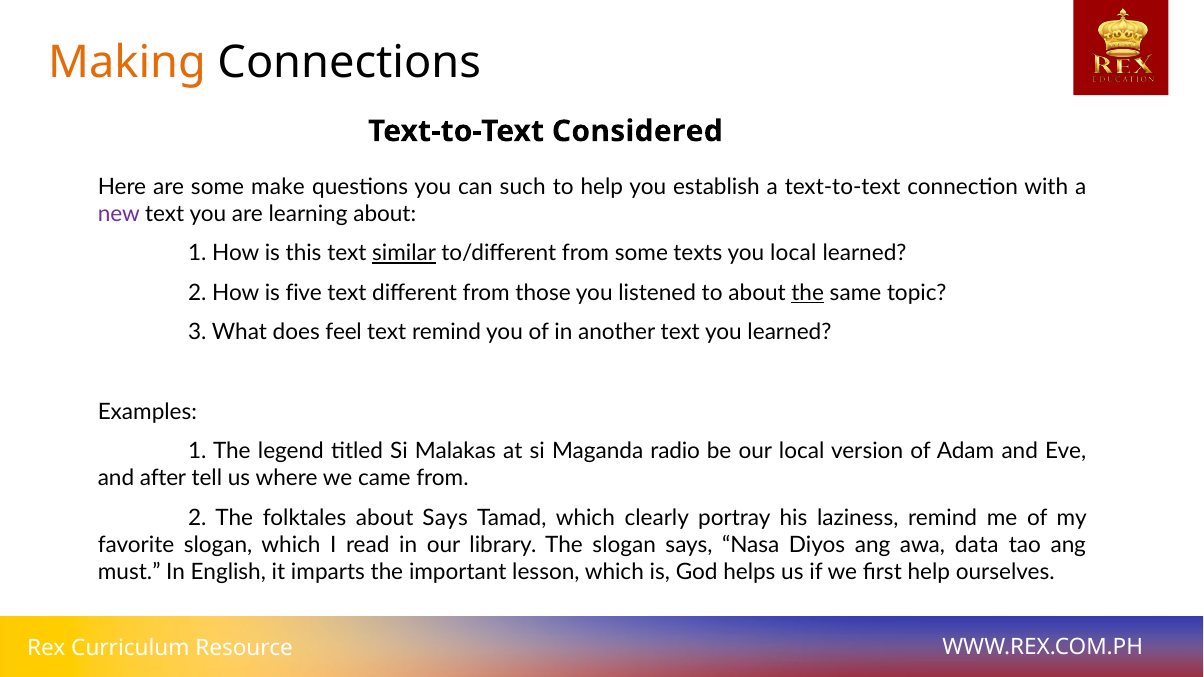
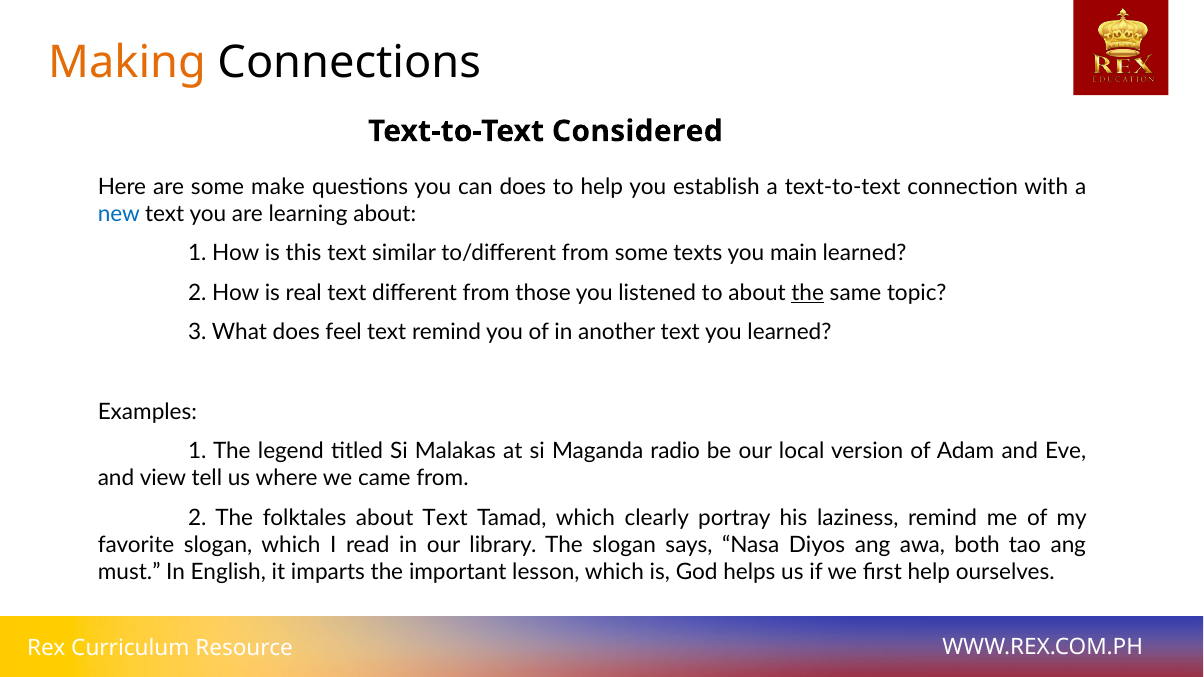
can such: such -> does (523, 187)
new colour: purple -> blue (119, 214)
similar underline: present -> none (404, 253)
you local: local -> main (794, 253)
five: five -> real (304, 293)
after: after -> view (163, 478)
about Says: Says -> Text (445, 518)
data: data -> both (977, 545)
